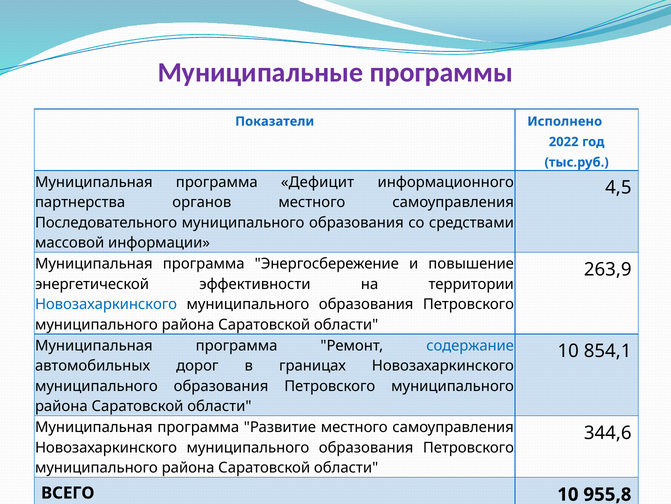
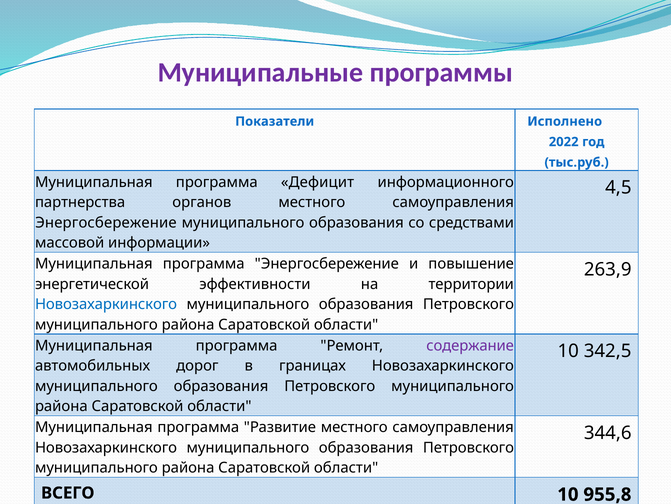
Последовательного: Последовательного -> Энергосбережение (106, 222)
содержание colour: blue -> purple (470, 345)
854,1: 854,1 -> 342,5 (608, 351)
